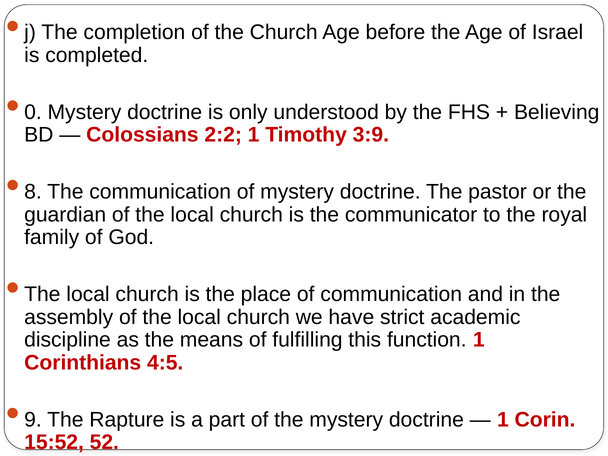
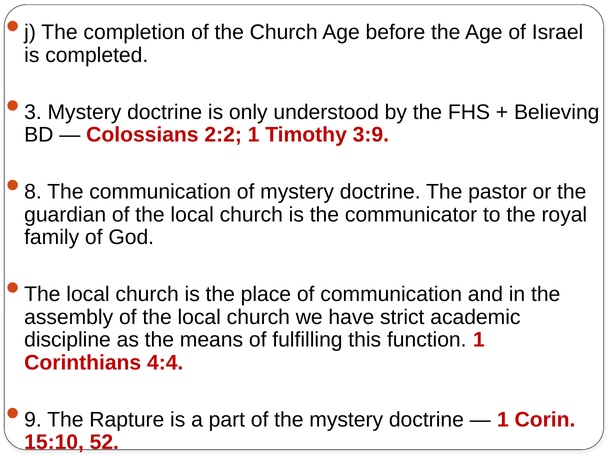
0: 0 -> 3 (33, 112)
4:5: 4:5 -> 4:4 (165, 363)
15:52: 15:52 -> 15:10 (54, 442)
